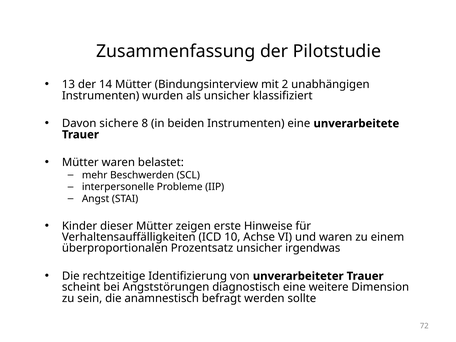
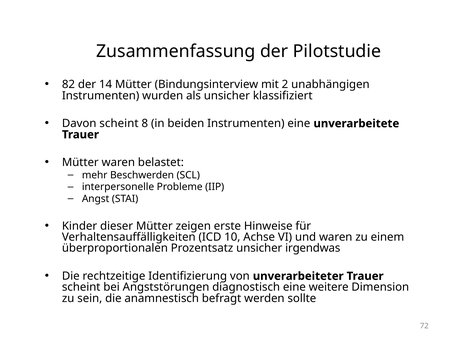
13: 13 -> 82 (68, 85)
Davon sichere: sichere -> scheint (119, 124)
